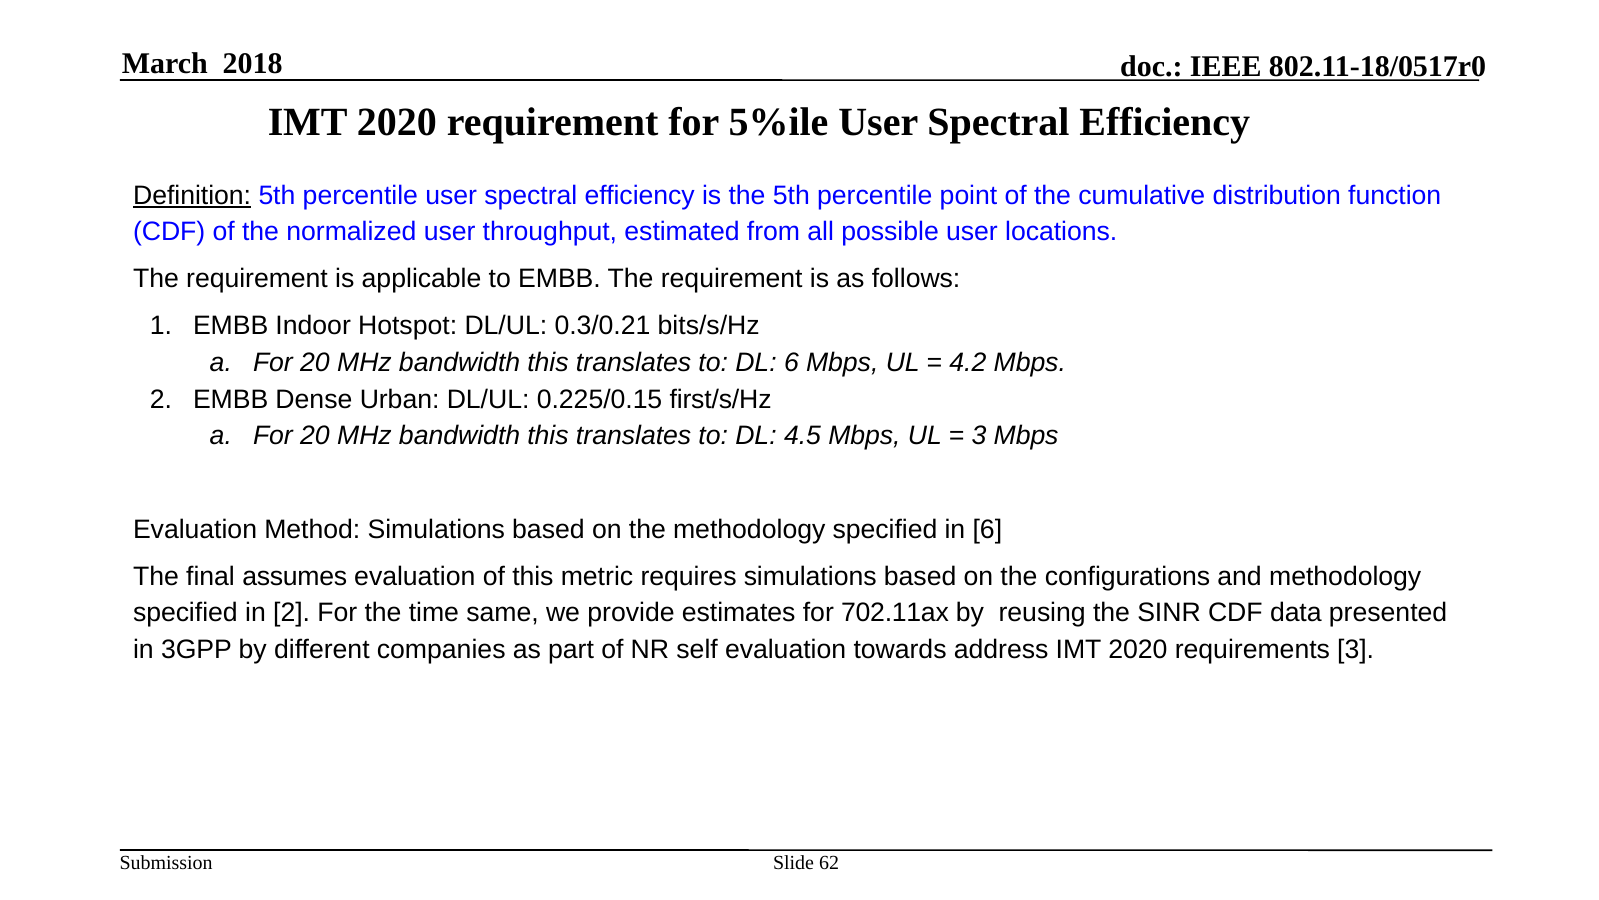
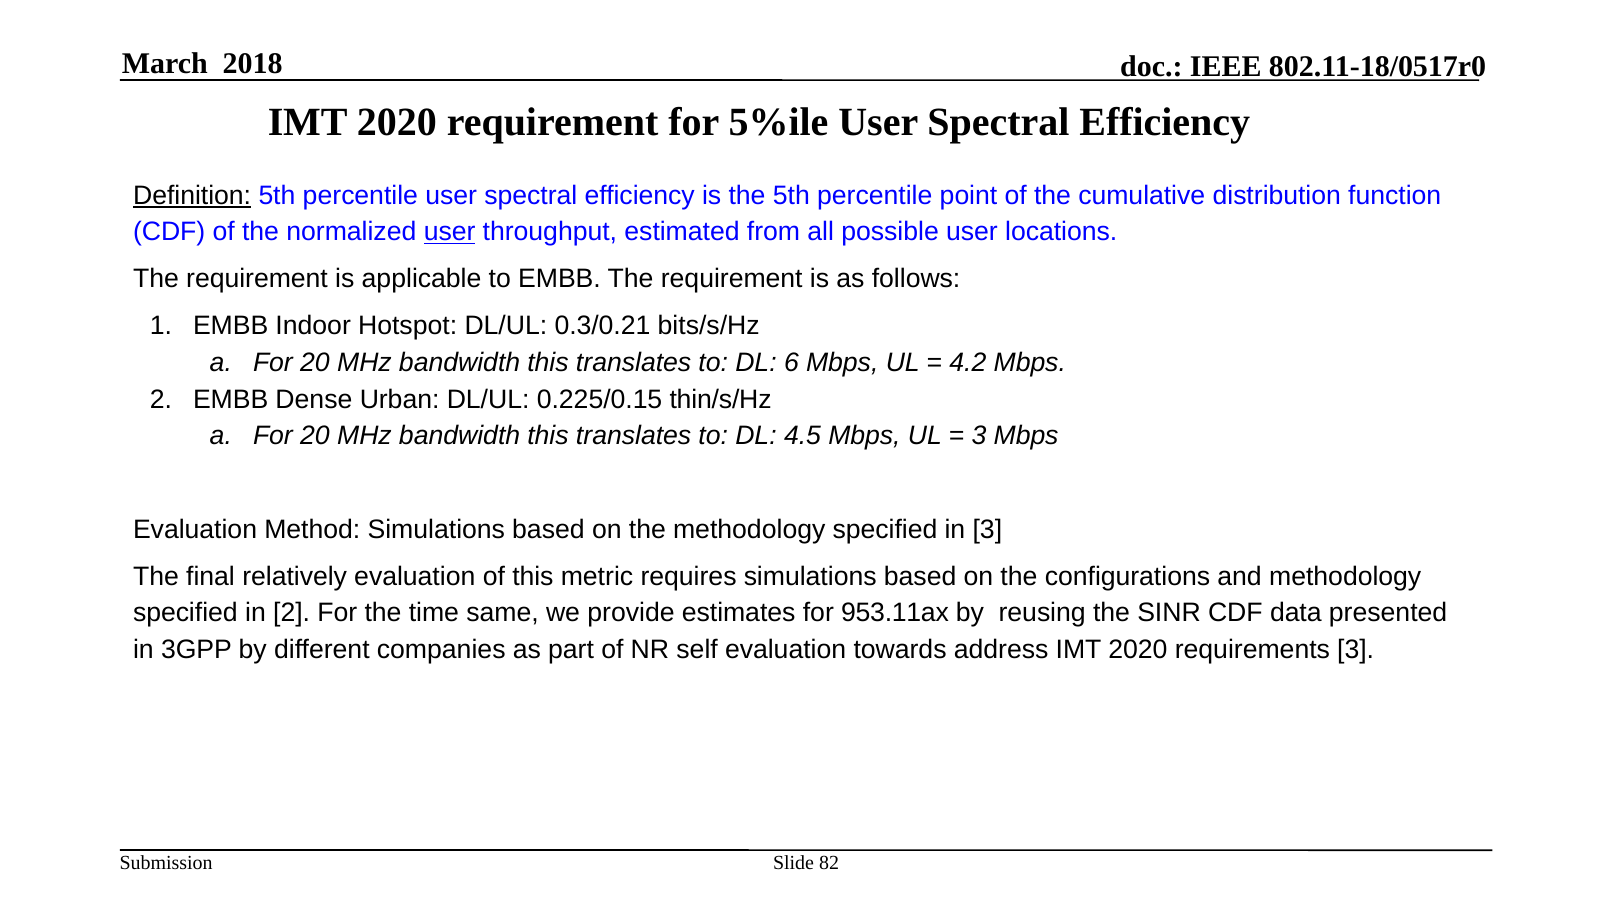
user underline: none -> present (450, 232)
first/s/Hz: first/s/Hz -> thin/s/Hz (721, 399)
in 6: 6 -> 3 (987, 529)
assumes: assumes -> relatively (295, 576)
702.11ax: 702.11ax -> 953.11ax (895, 613)
62: 62 -> 82 (829, 863)
